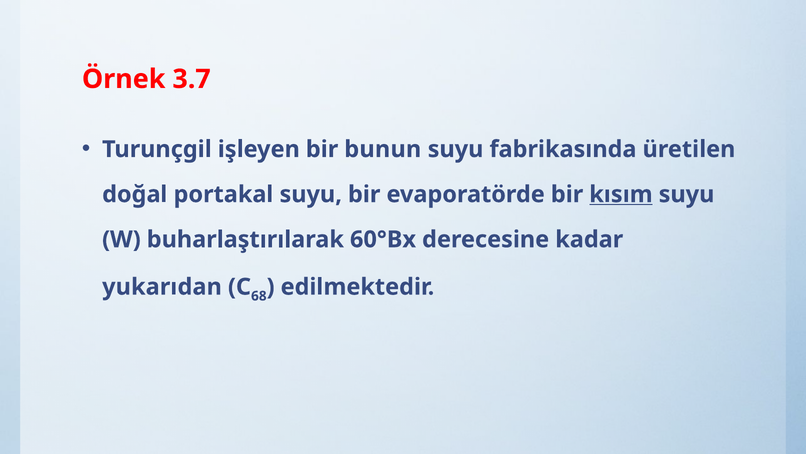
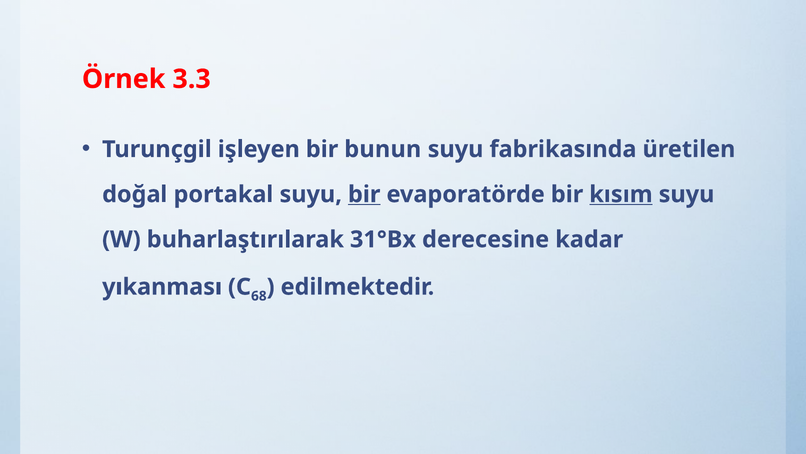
3.7: 3.7 -> 3.3 (192, 79)
bir underline: none -> present (364, 194)
60°Bx: 60°Bx -> 31°Bx (383, 239)
yukarıdan: yukarıdan -> yıkanması (162, 287)
